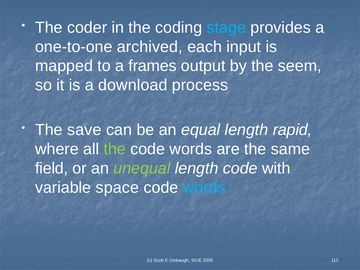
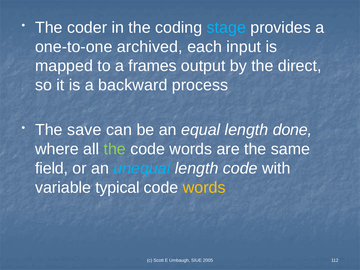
seem: seem -> direct (300, 66)
download: download -> backward (133, 85)
rapid: rapid -> done (292, 130)
unequal colour: light green -> light blue (142, 168)
space: space -> typical (117, 188)
words colour: light blue -> yellow (204, 188)
